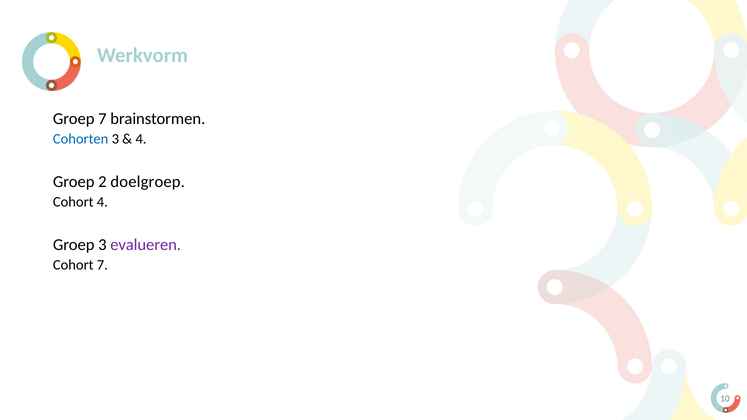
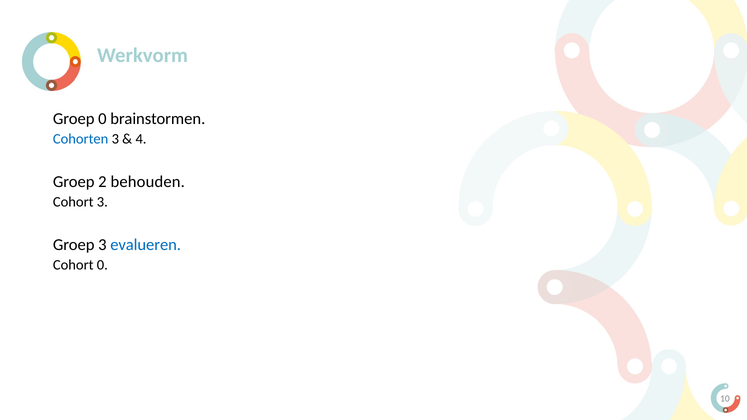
Groep 7: 7 -> 0 (102, 119)
doelgroep: doelgroep -> behouden (148, 182)
Cohort 4: 4 -> 3 (102, 202)
evalueren colour: purple -> blue (146, 245)
Cohort 7: 7 -> 0 (102, 265)
